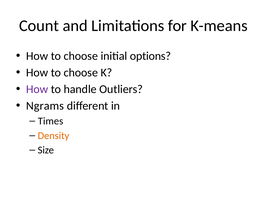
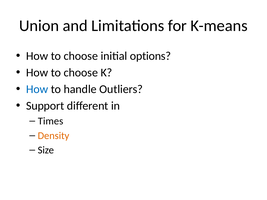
Count: Count -> Union (39, 26)
How colour: purple -> blue (37, 89)
Ngrams: Ngrams -> Support (45, 106)
